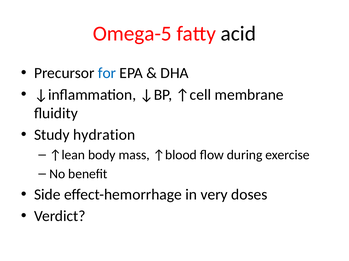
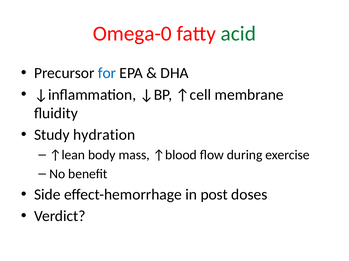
Omega-5: Omega-5 -> Omega-0 (132, 34)
acid colour: black -> green (238, 34)
very: very -> post (214, 195)
